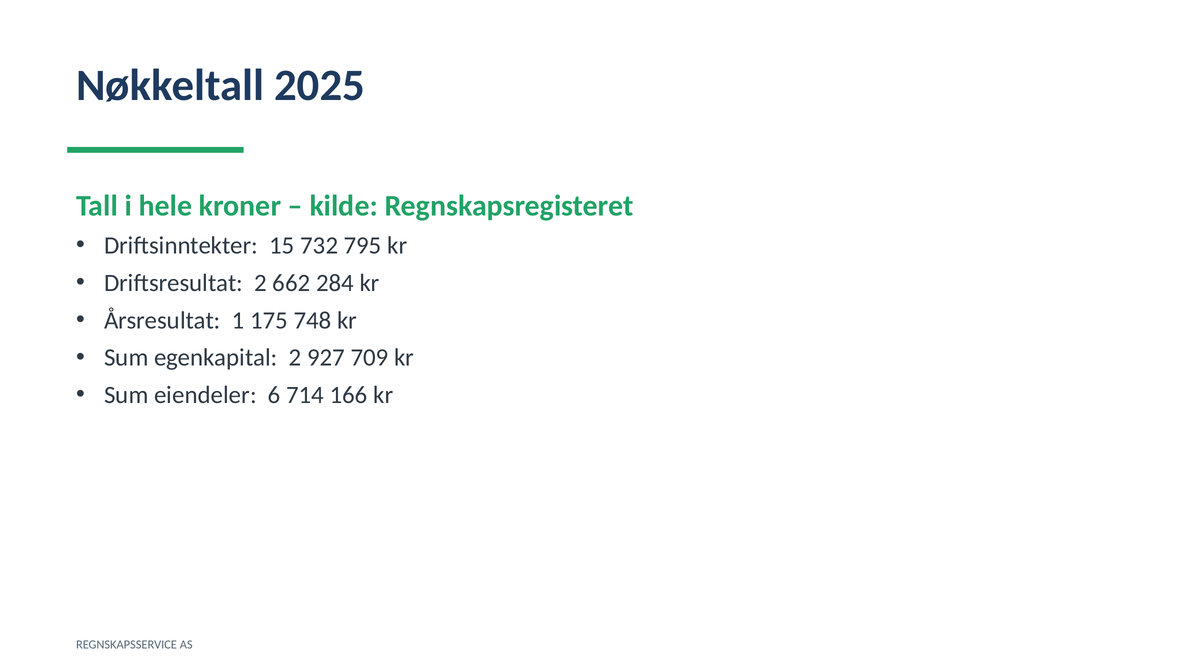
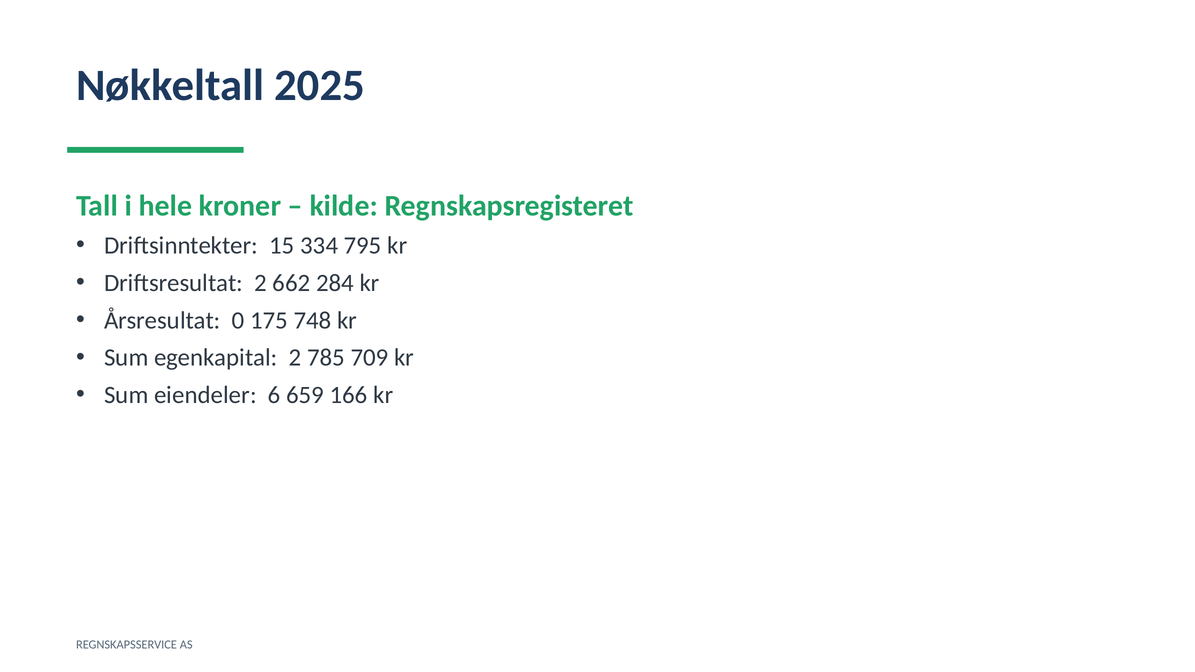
732: 732 -> 334 (319, 246)
1: 1 -> 0 (238, 320)
927: 927 -> 785 (326, 358)
714: 714 -> 659 (305, 395)
